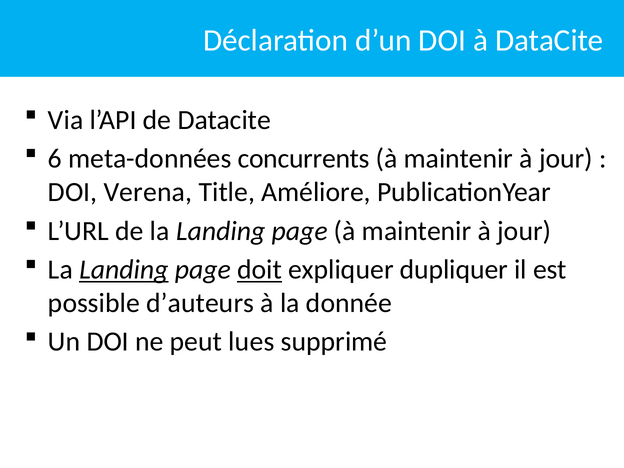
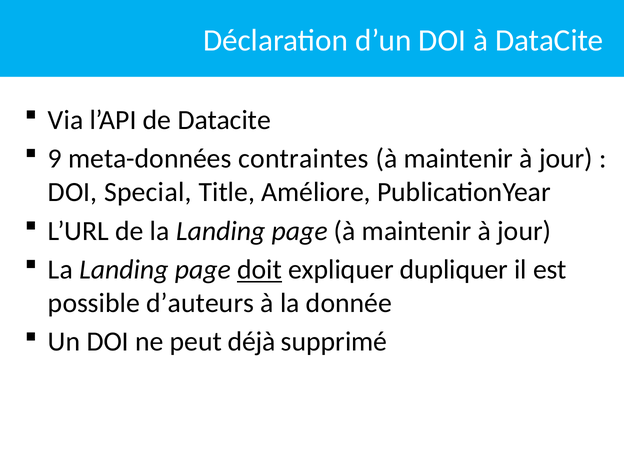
6: 6 -> 9 (55, 159)
concurrents: concurrents -> contraintes (303, 159)
Verena: Verena -> Special (148, 192)
Landing underline: present -> none (124, 270)
lues: lues -> déjà (252, 342)
